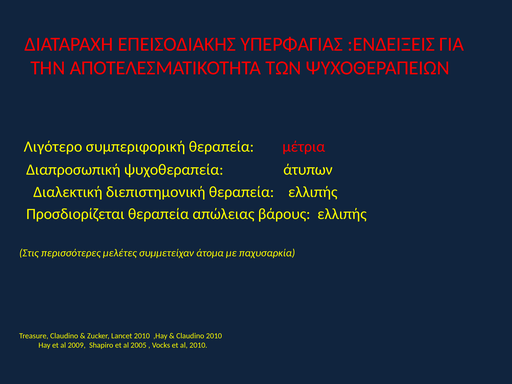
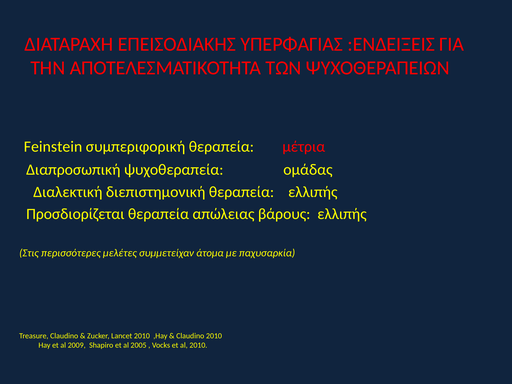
Λιγότερο: Λιγότερο -> Feinstein (53, 147)
άτυπων: άτυπων -> ομάδας (308, 170)
